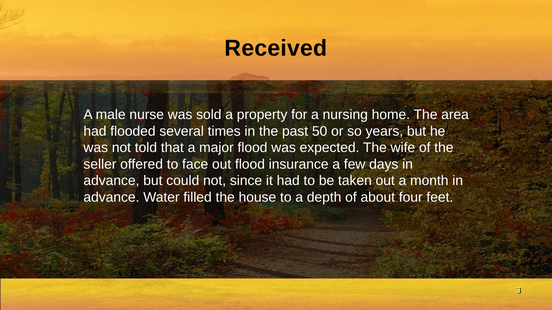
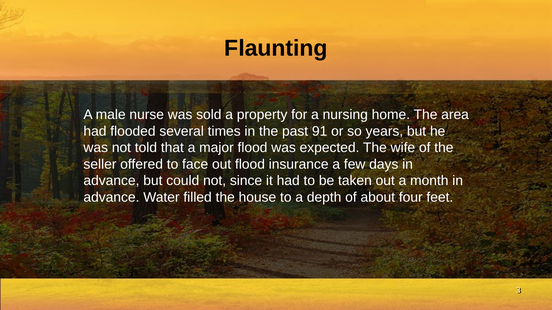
Received: Received -> Flaunting (276, 48)
50: 50 -> 91 (320, 131)
